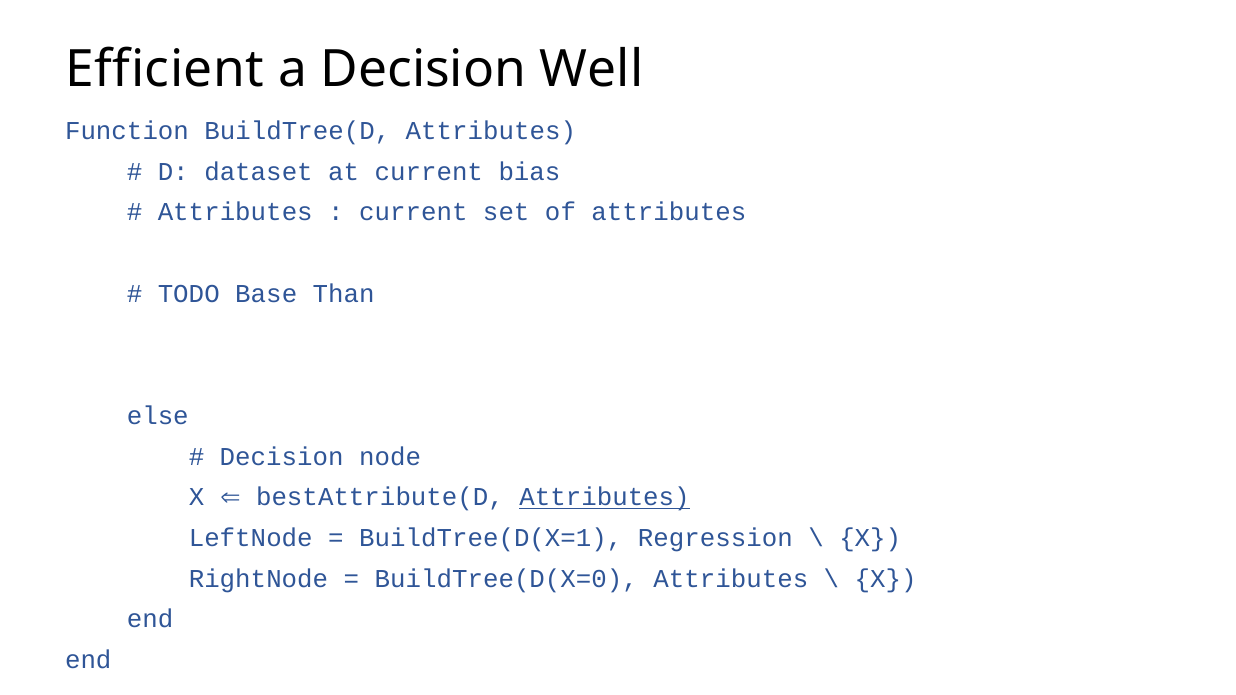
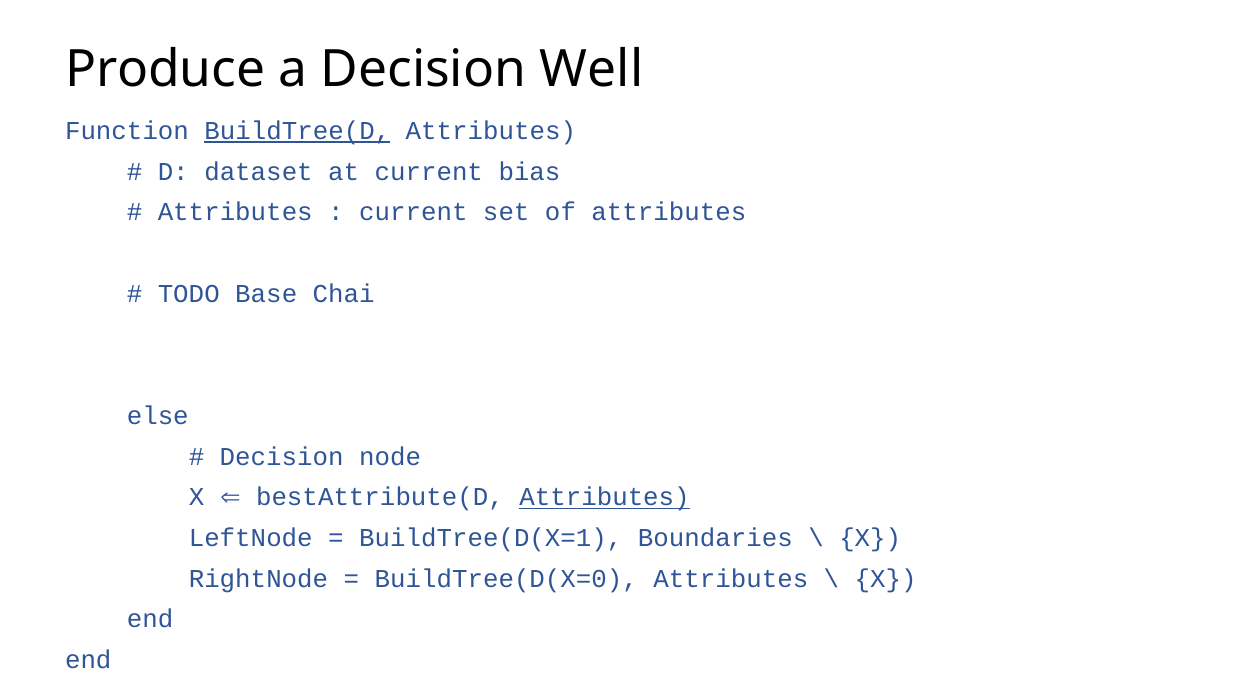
Efficient: Efficient -> Produce (165, 69)
BuildTree(D underline: none -> present (297, 131)
Than: Than -> Chai (344, 294)
Regression: Regression -> Boundaries (715, 538)
